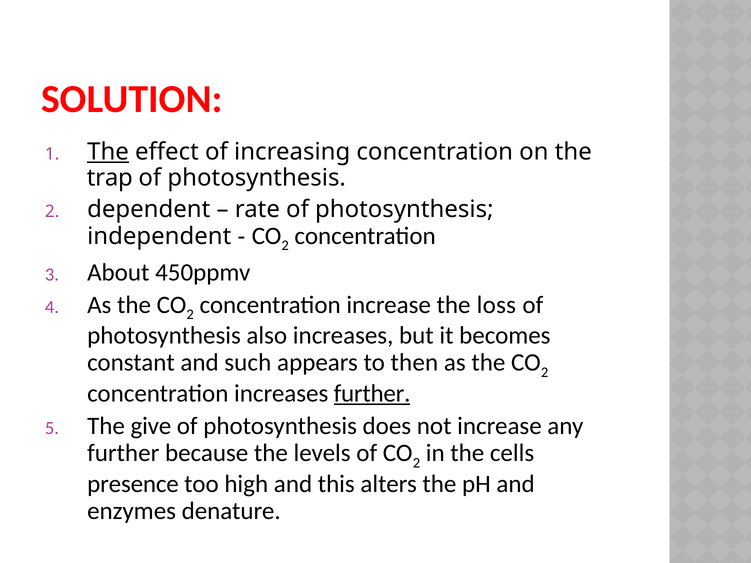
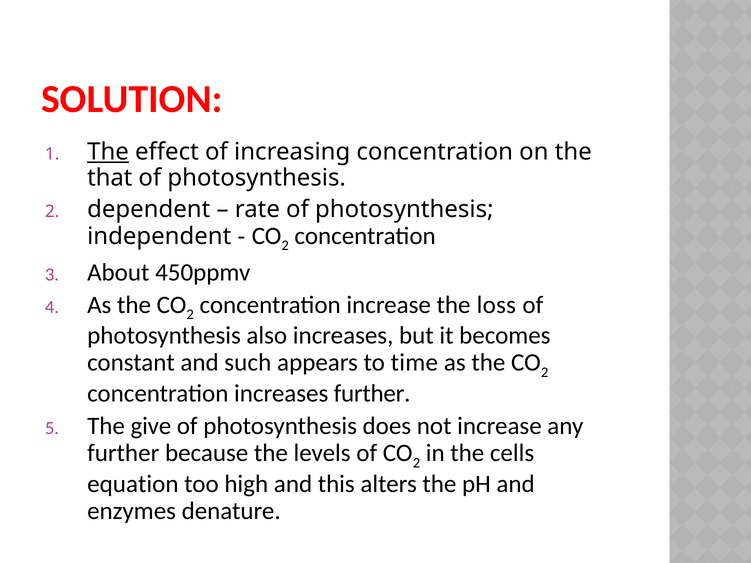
trap: trap -> that (110, 178)
then: then -> time (414, 363)
further underline: present -> none (372, 394)
presence: presence -> equation (133, 484)
